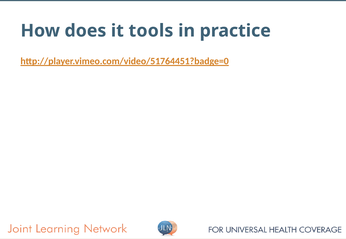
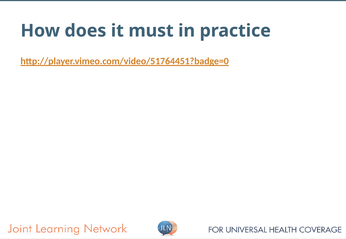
tools: tools -> must (151, 31)
